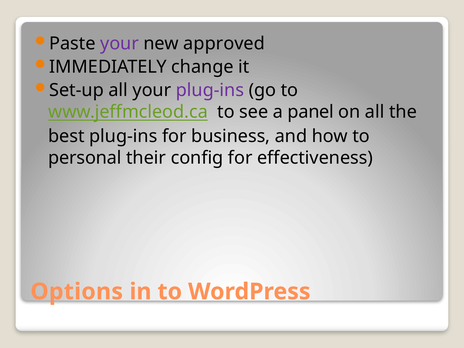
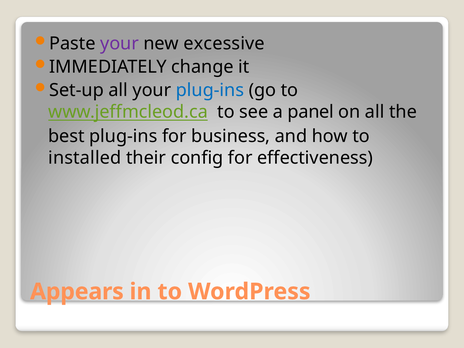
approved: approved -> excessive (224, 44)
plug-ins colour: purple -> blue (210, 90)
personal: personal -> installed (85, 158)
Options: Options -> Appears (77, 292)
